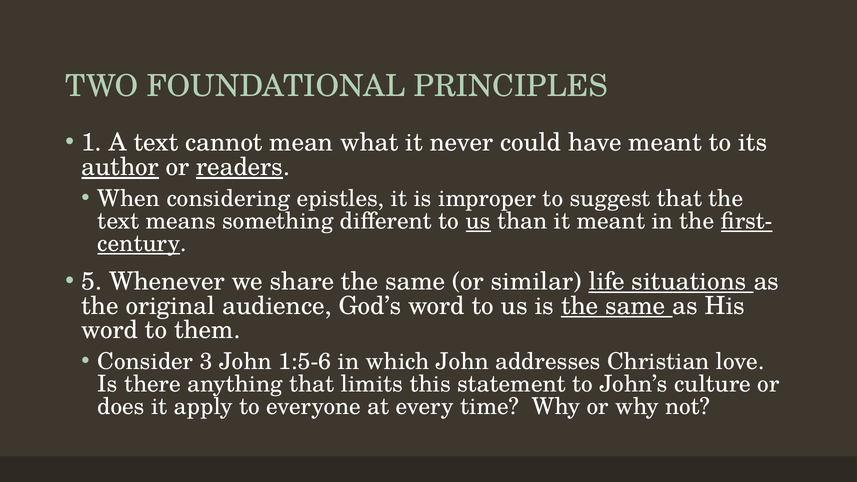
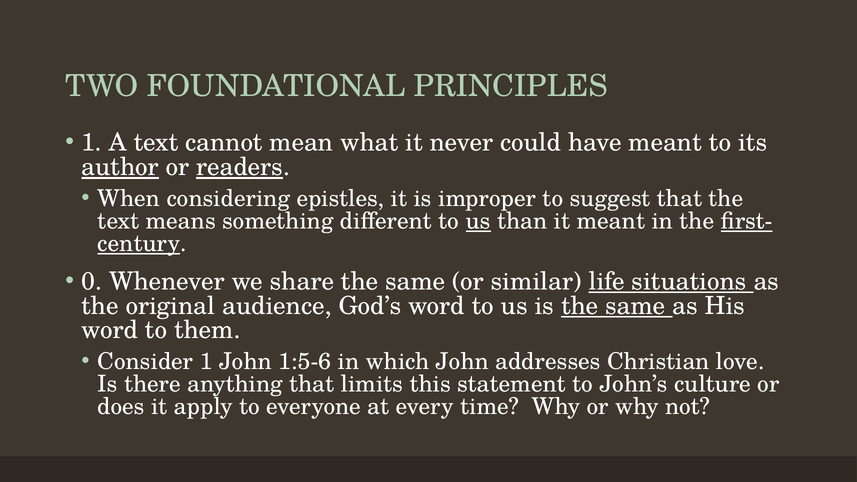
5: 5 -> 0 (92, 281)
Consider 3: 3 -> 1 (206, 362)
